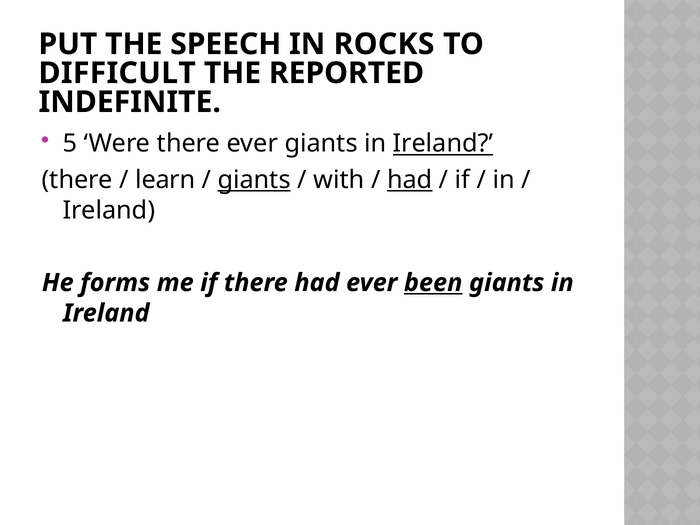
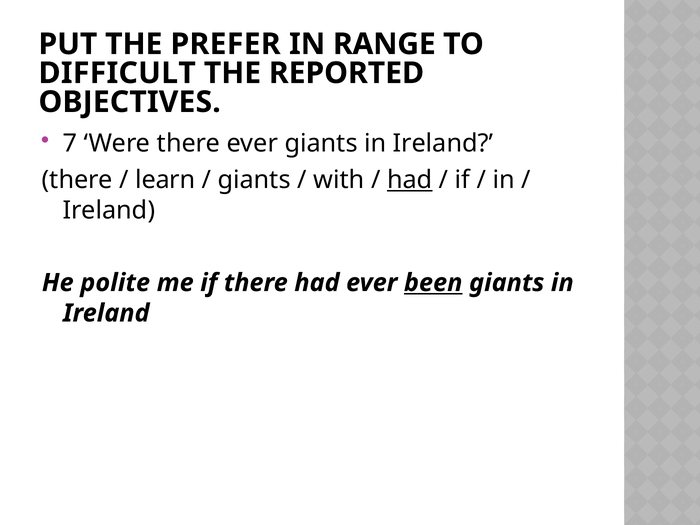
SPEECH: SPEECH -> PREFER (226, 44)
ROCKS: ROCKS -> RANGE (384, 44)
INDEFINITE: INDEFINITE -> OBJECTIVES (130, 102)
5: 5 -> 7 (70, 144)
Ireland underline: present -> none (443, 144)
giants underline: present -> none (254, 180)
forms: forms -> polite (115, 283)
